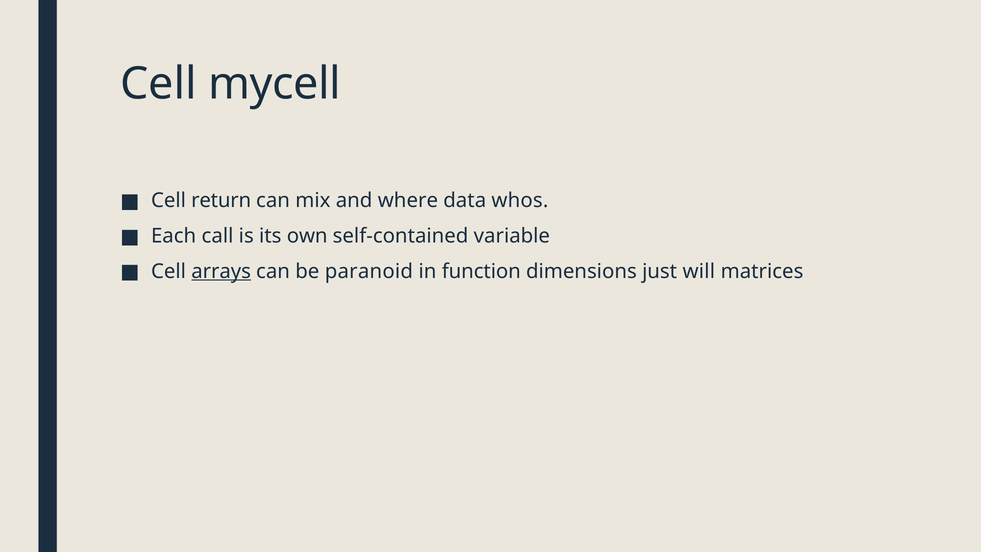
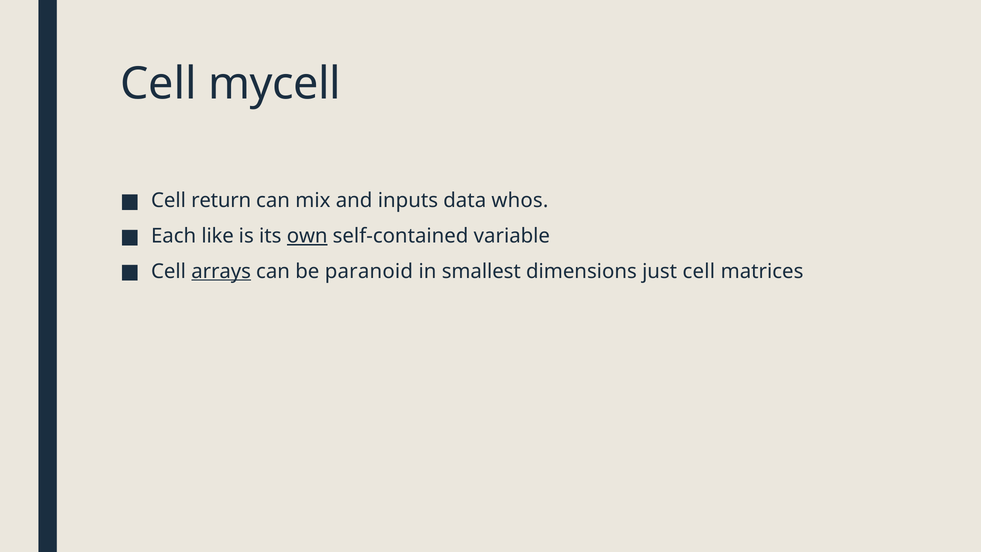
where: where -> inputs (408, 201)
call: call -> like (218, 236)
own underline: none -> present (307, 236)
function: function -> smallest (481, 271)
just will: will -> cell (699, 271)
